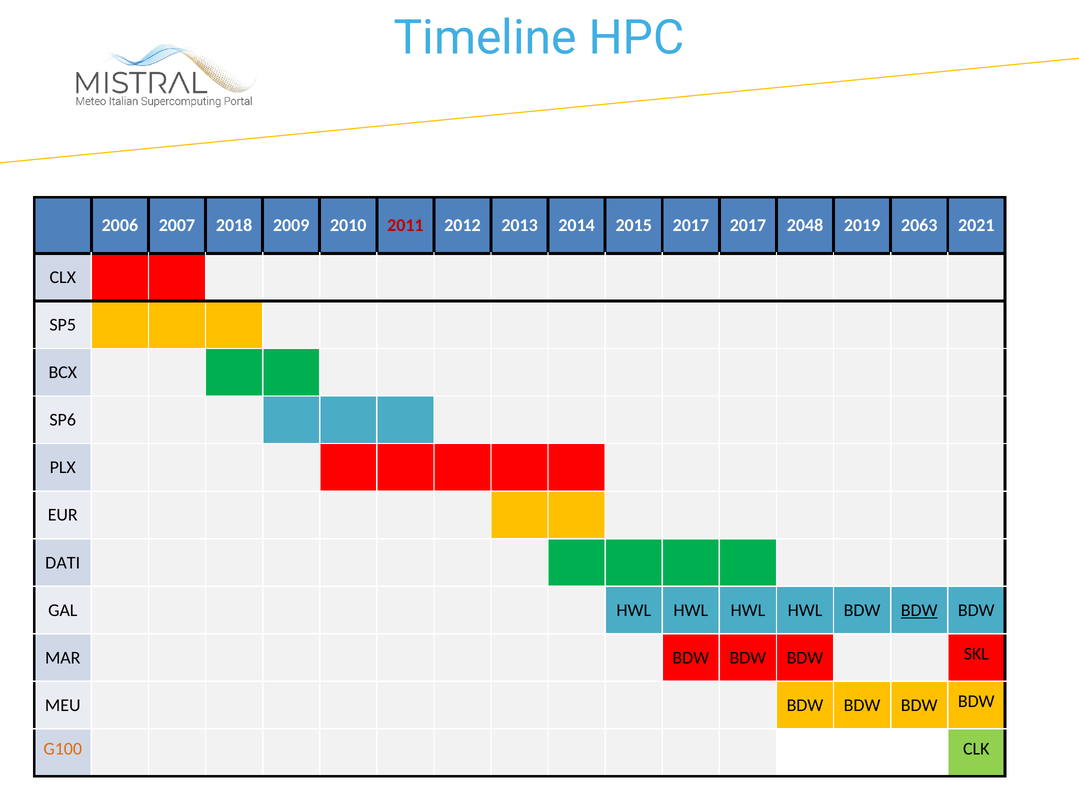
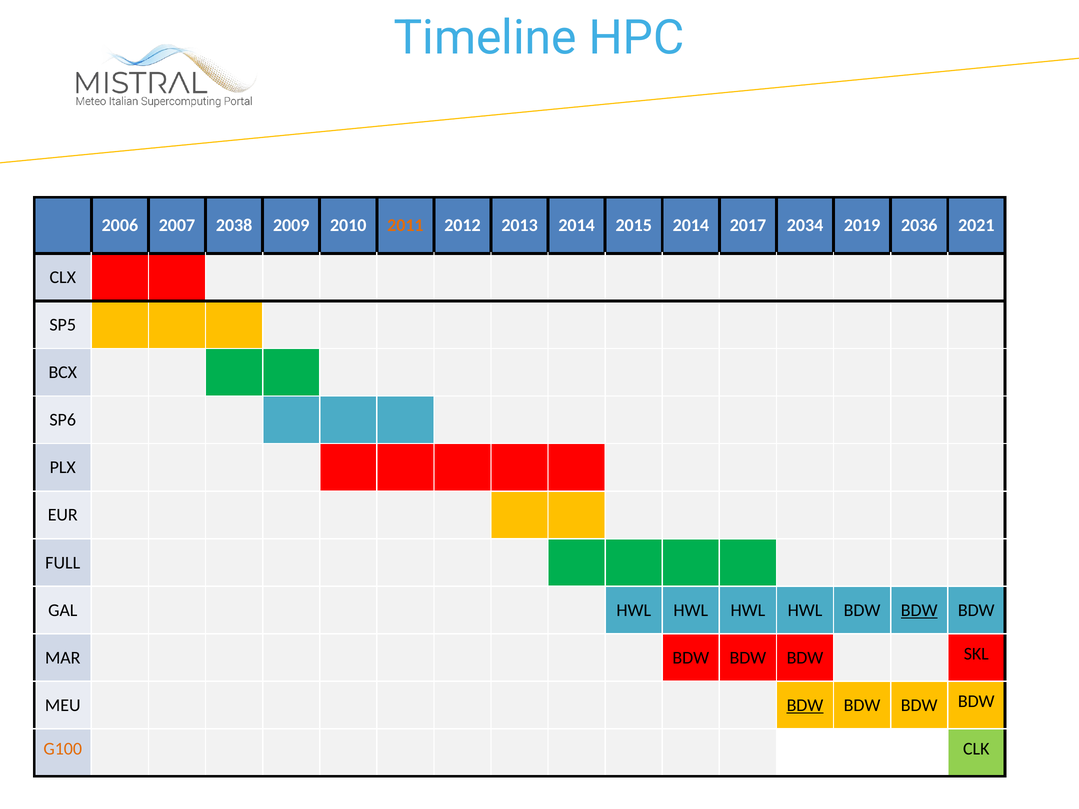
2018: 2018 -> 2038 (234, 226)
2011 colour: red -> orange (405, 226)
2015 2017: 2017 -> 2014 (691, 226)
2048: 2048 -> 2034 (805, 226)
2063: 2063 -> 2036 (919, 226)
DATI: DATI -> FULL (63, 563)
BDW underline: none -> present (805, 705)
